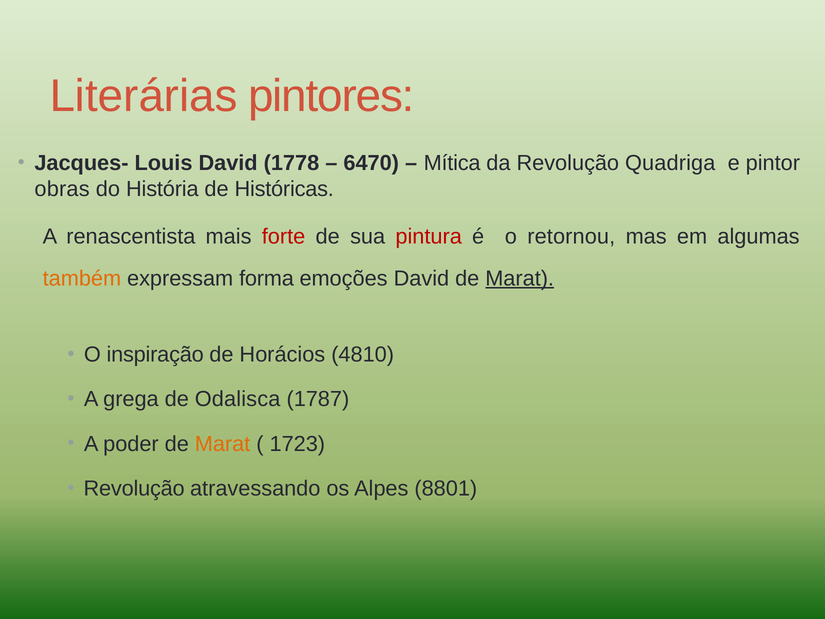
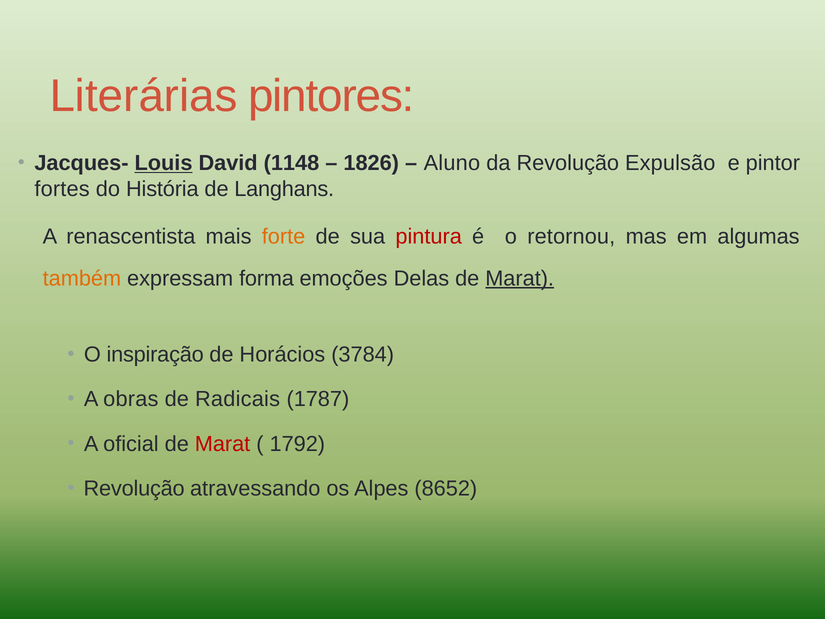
Louis underline: none -> present (164, 163)
1778: 1778 -> 1148 (291, 163)
6470: 6470 -> 1826 (371, 163)
Mítica: Mítica -> Aluno (452, 163)
Quadriga: Quadriga -> Expulsão (670, 163)
obras: obras -> fortes (62, 189)
Históricas: Históricas -> Langhans (284, 189)
forte colour: red -> orange (284, 236)
emoções David: David -> Delas (421, 278)
4810: 4810 -> 3784 (363, 354)
grega: grega -> obras (131, 399)
Odalisca: Odalisca -> Radicais (238, 399)
poder: poder -> oficial (131, 444)
Marat colour: orange -> red (223, 444)
1723: 1723 -> 1792 (297, 444)
8801: 8801 -> 8652 (446, 488)
